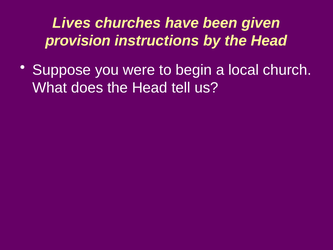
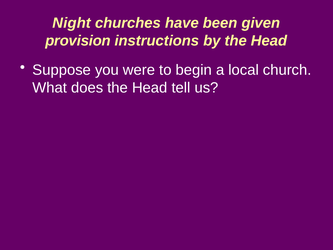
Lives: Lives -> Night (72, 23)
